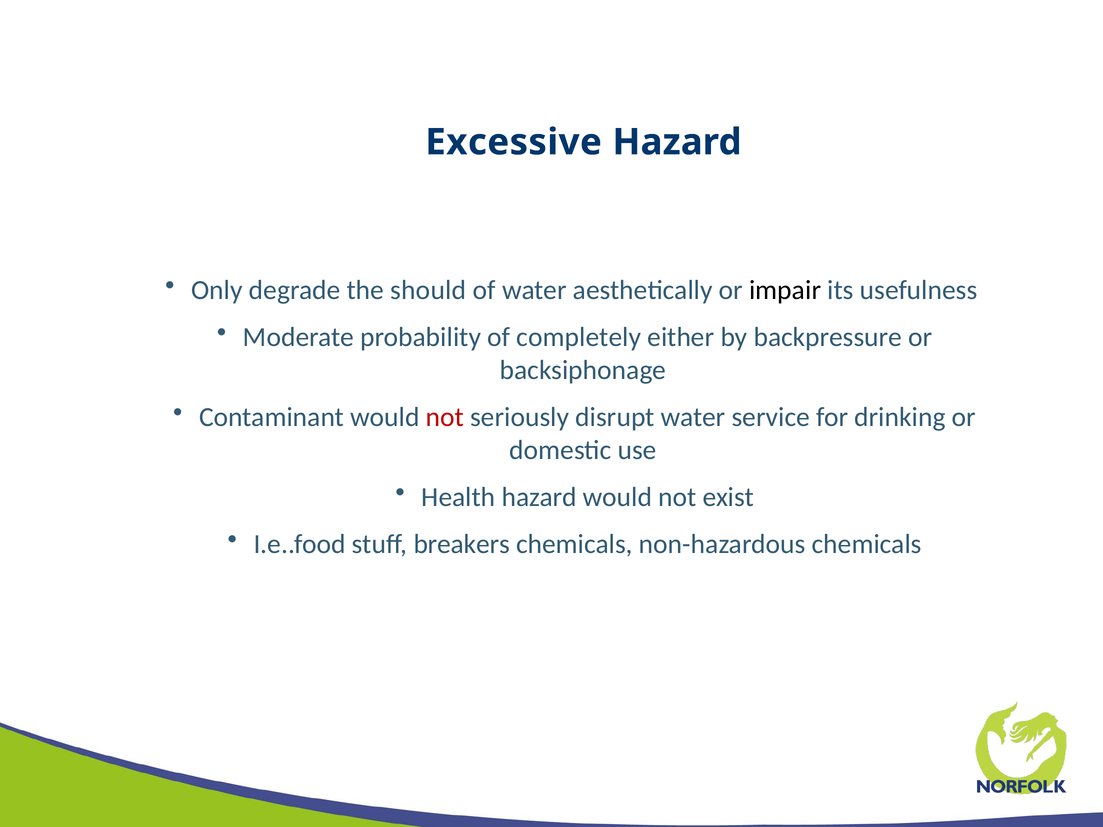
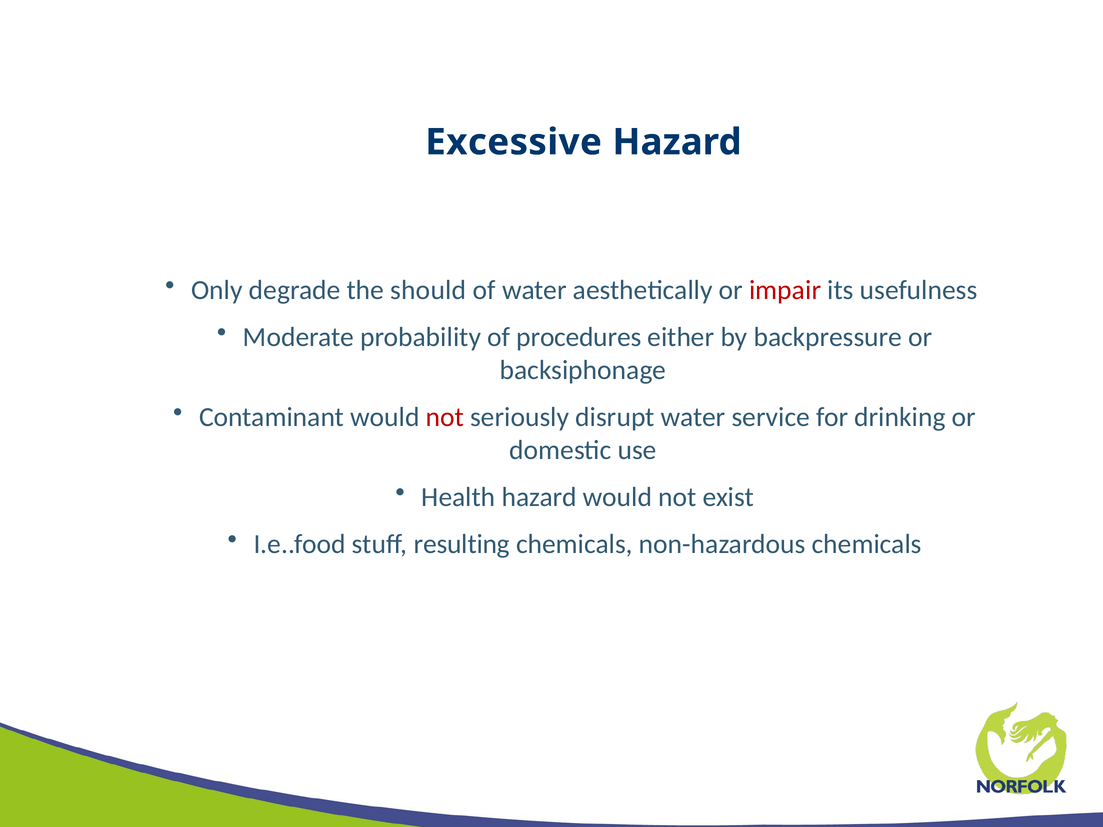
impair colour: black -> red (785, 290)
completely: completely -> procedures (579, 337)
breakers: breakers -> resulting (462, 544)
